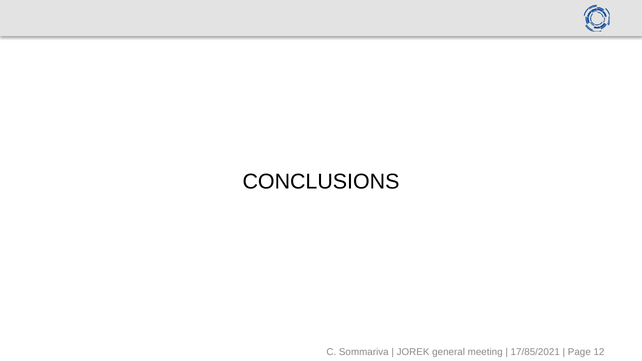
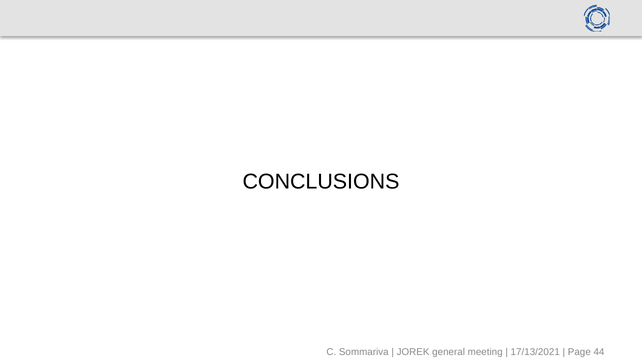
17/85/2021: 17/85/2021 -> 17/13/2021 (535, 352)
12: 12 -> 44 (599, 352)
